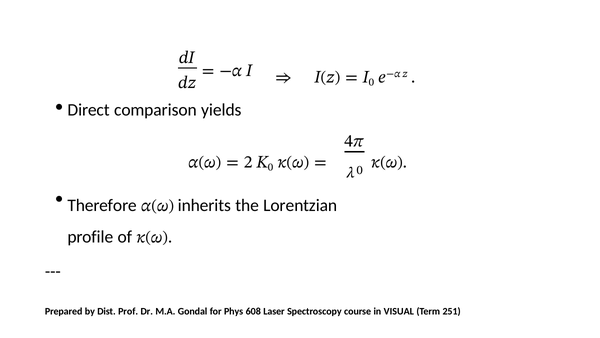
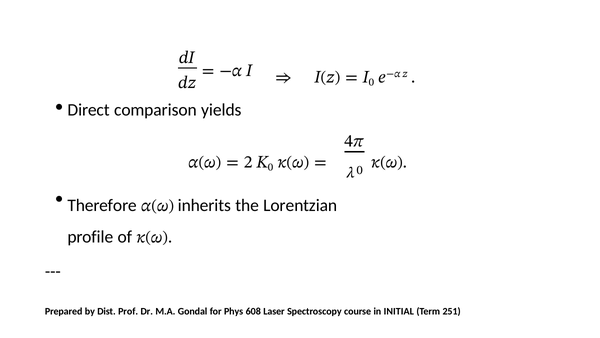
VISUAL: VISUAL -> INITIAL (399, 311)
